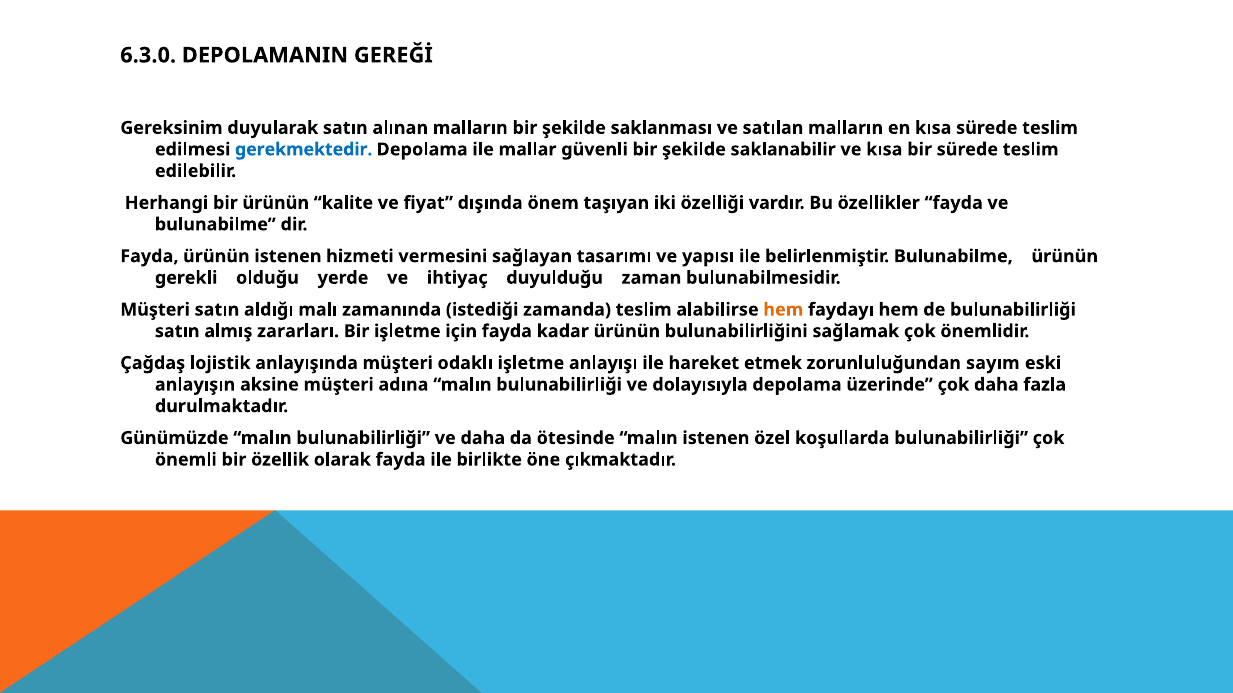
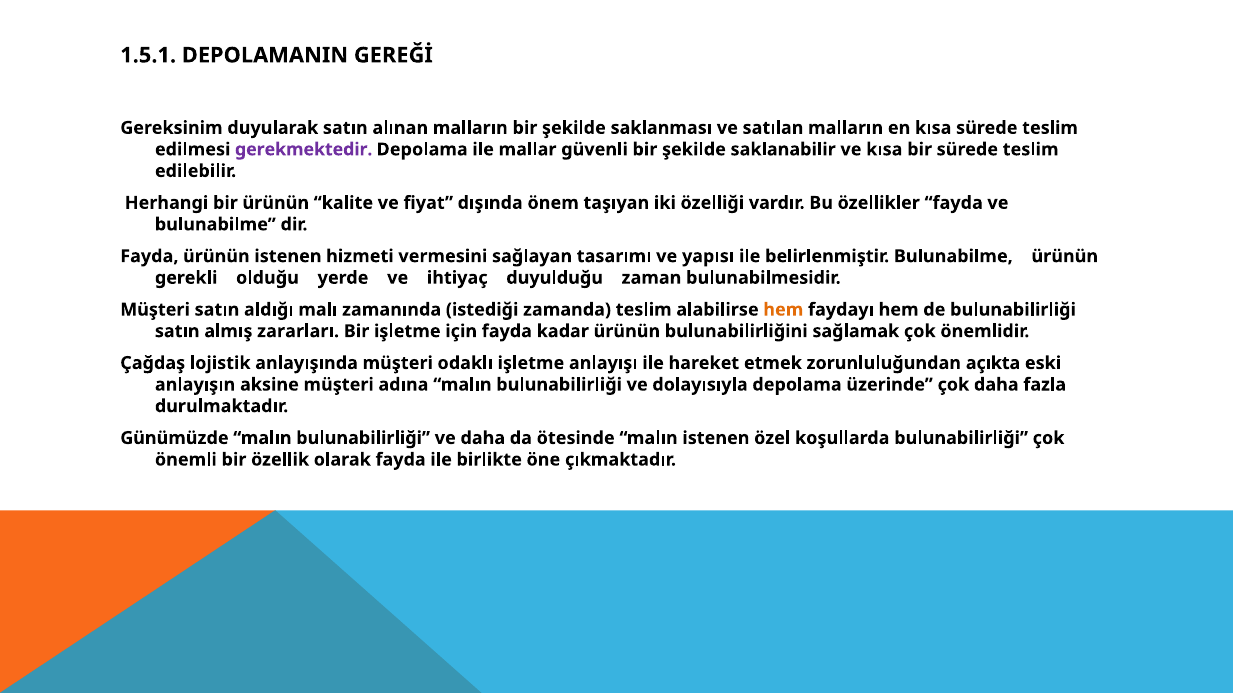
6.3.0: 6.3.0 -> 1.5.1 (148, 55)
gerekmektedir colour: blue -> purple (304, 150)
sayım: sayım -> açıkta (993, 363)
